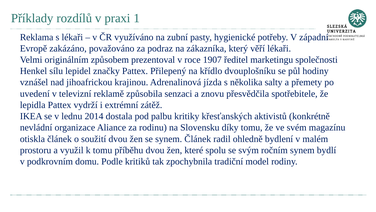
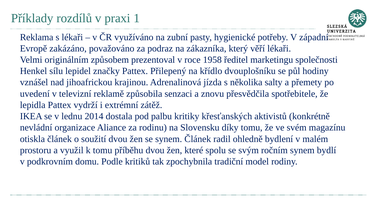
1907: 1907 -> 1958 (212, 60)
